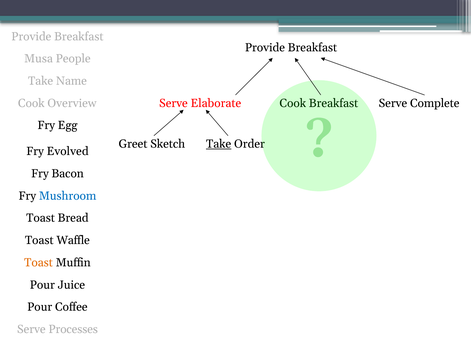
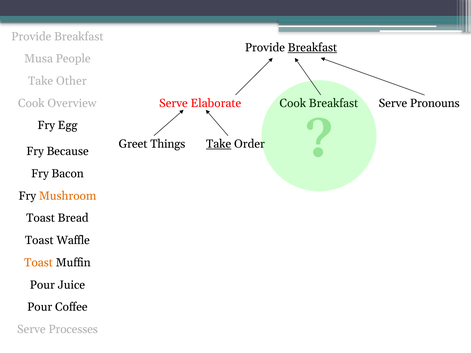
Breakfast underline: none -> present (312, 48)
Name: Name -> Other (71, 81)
Complete: Complete -> Pronouns (435, 103)
Sketch: Sketch -> Things (168, 144)
Evolved: Evolved -> Because (68, 152)
Mushroom colour: blue -> orange (68, 196)
